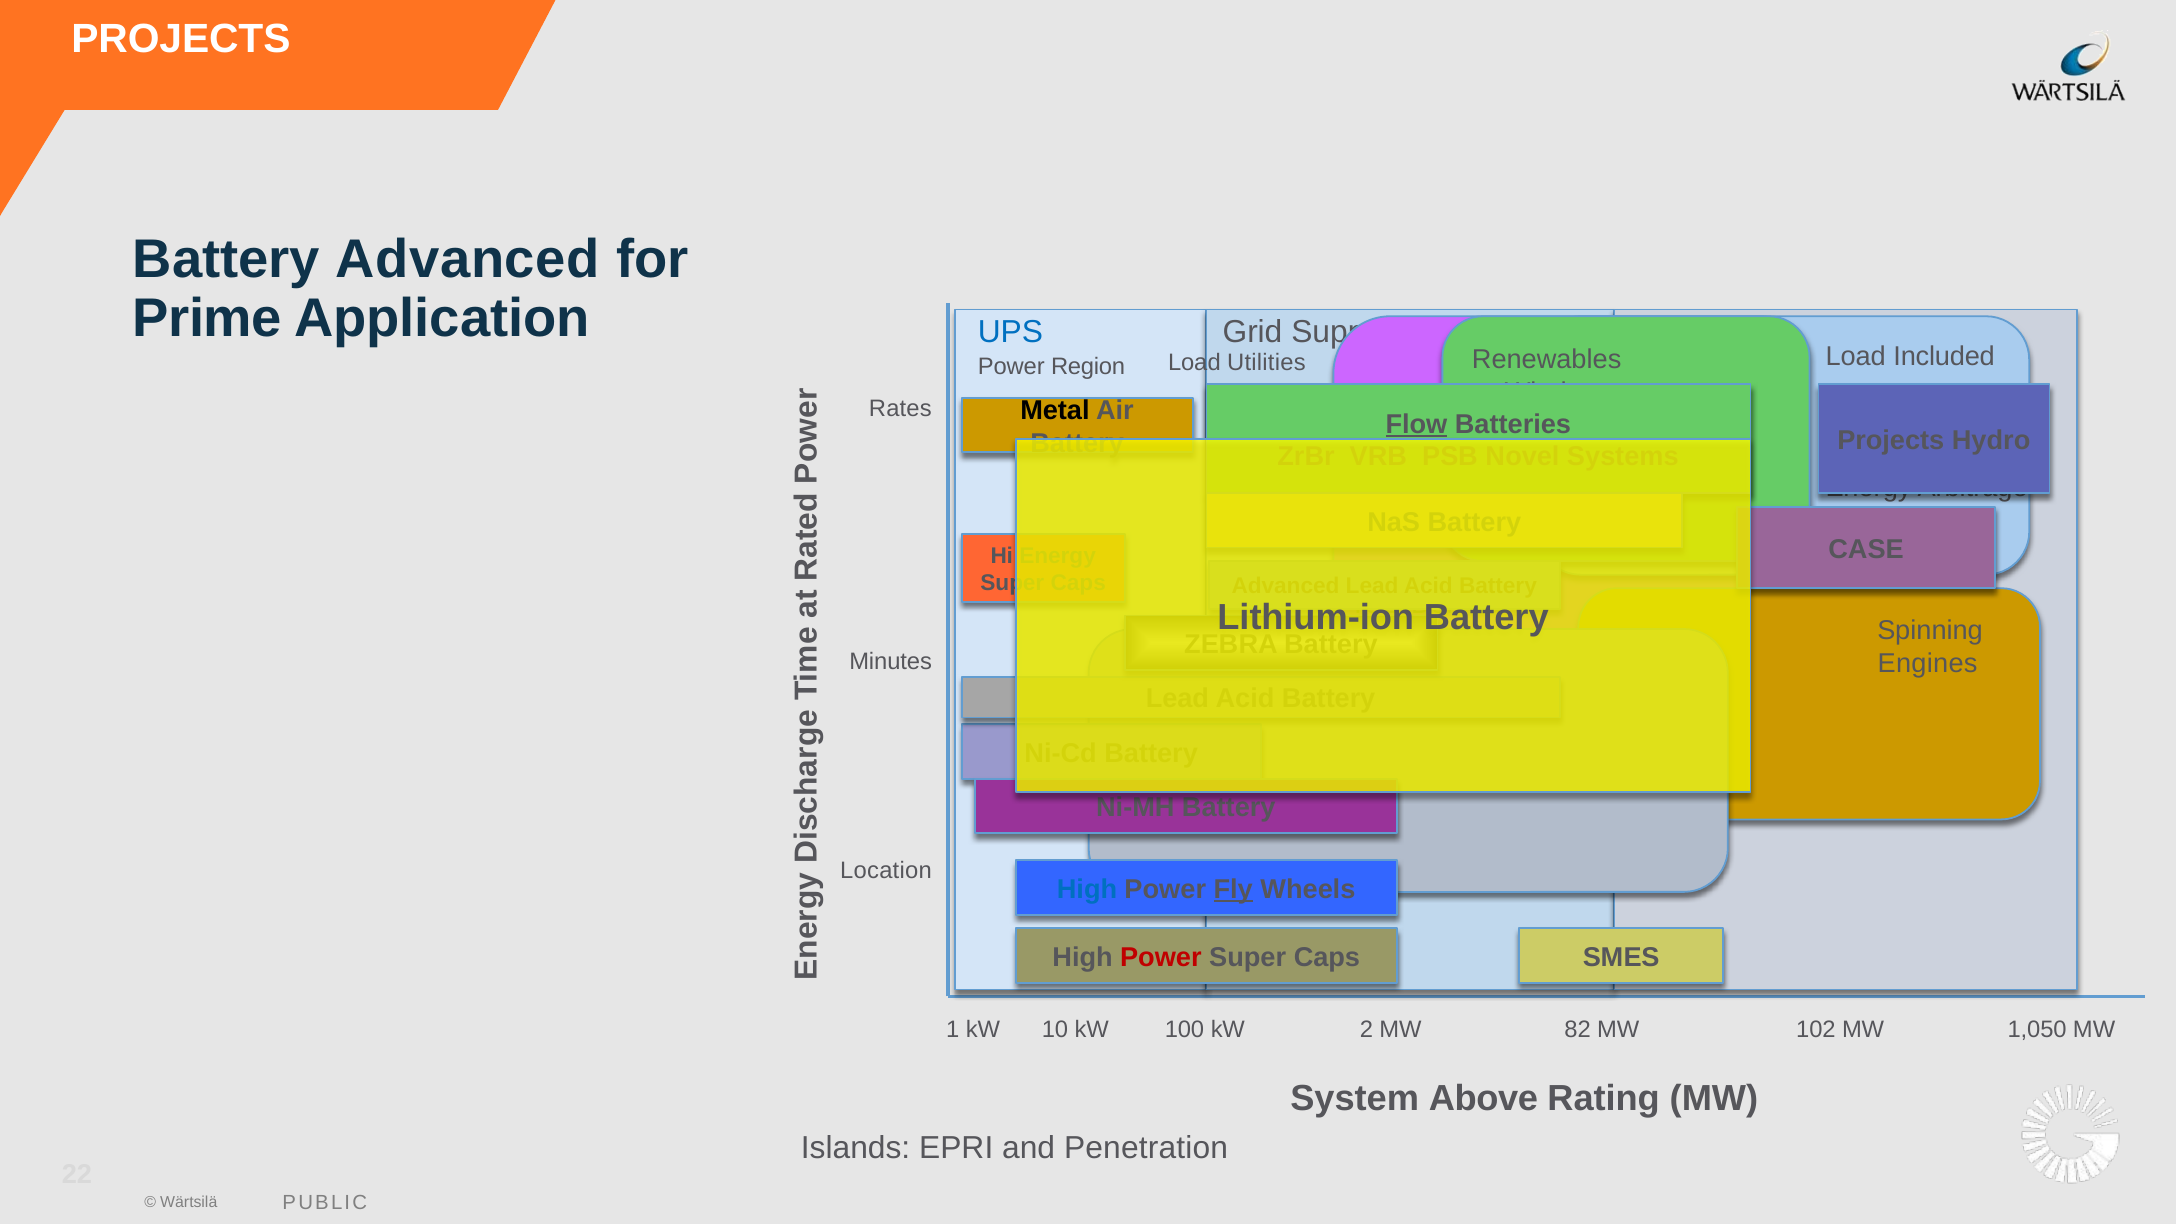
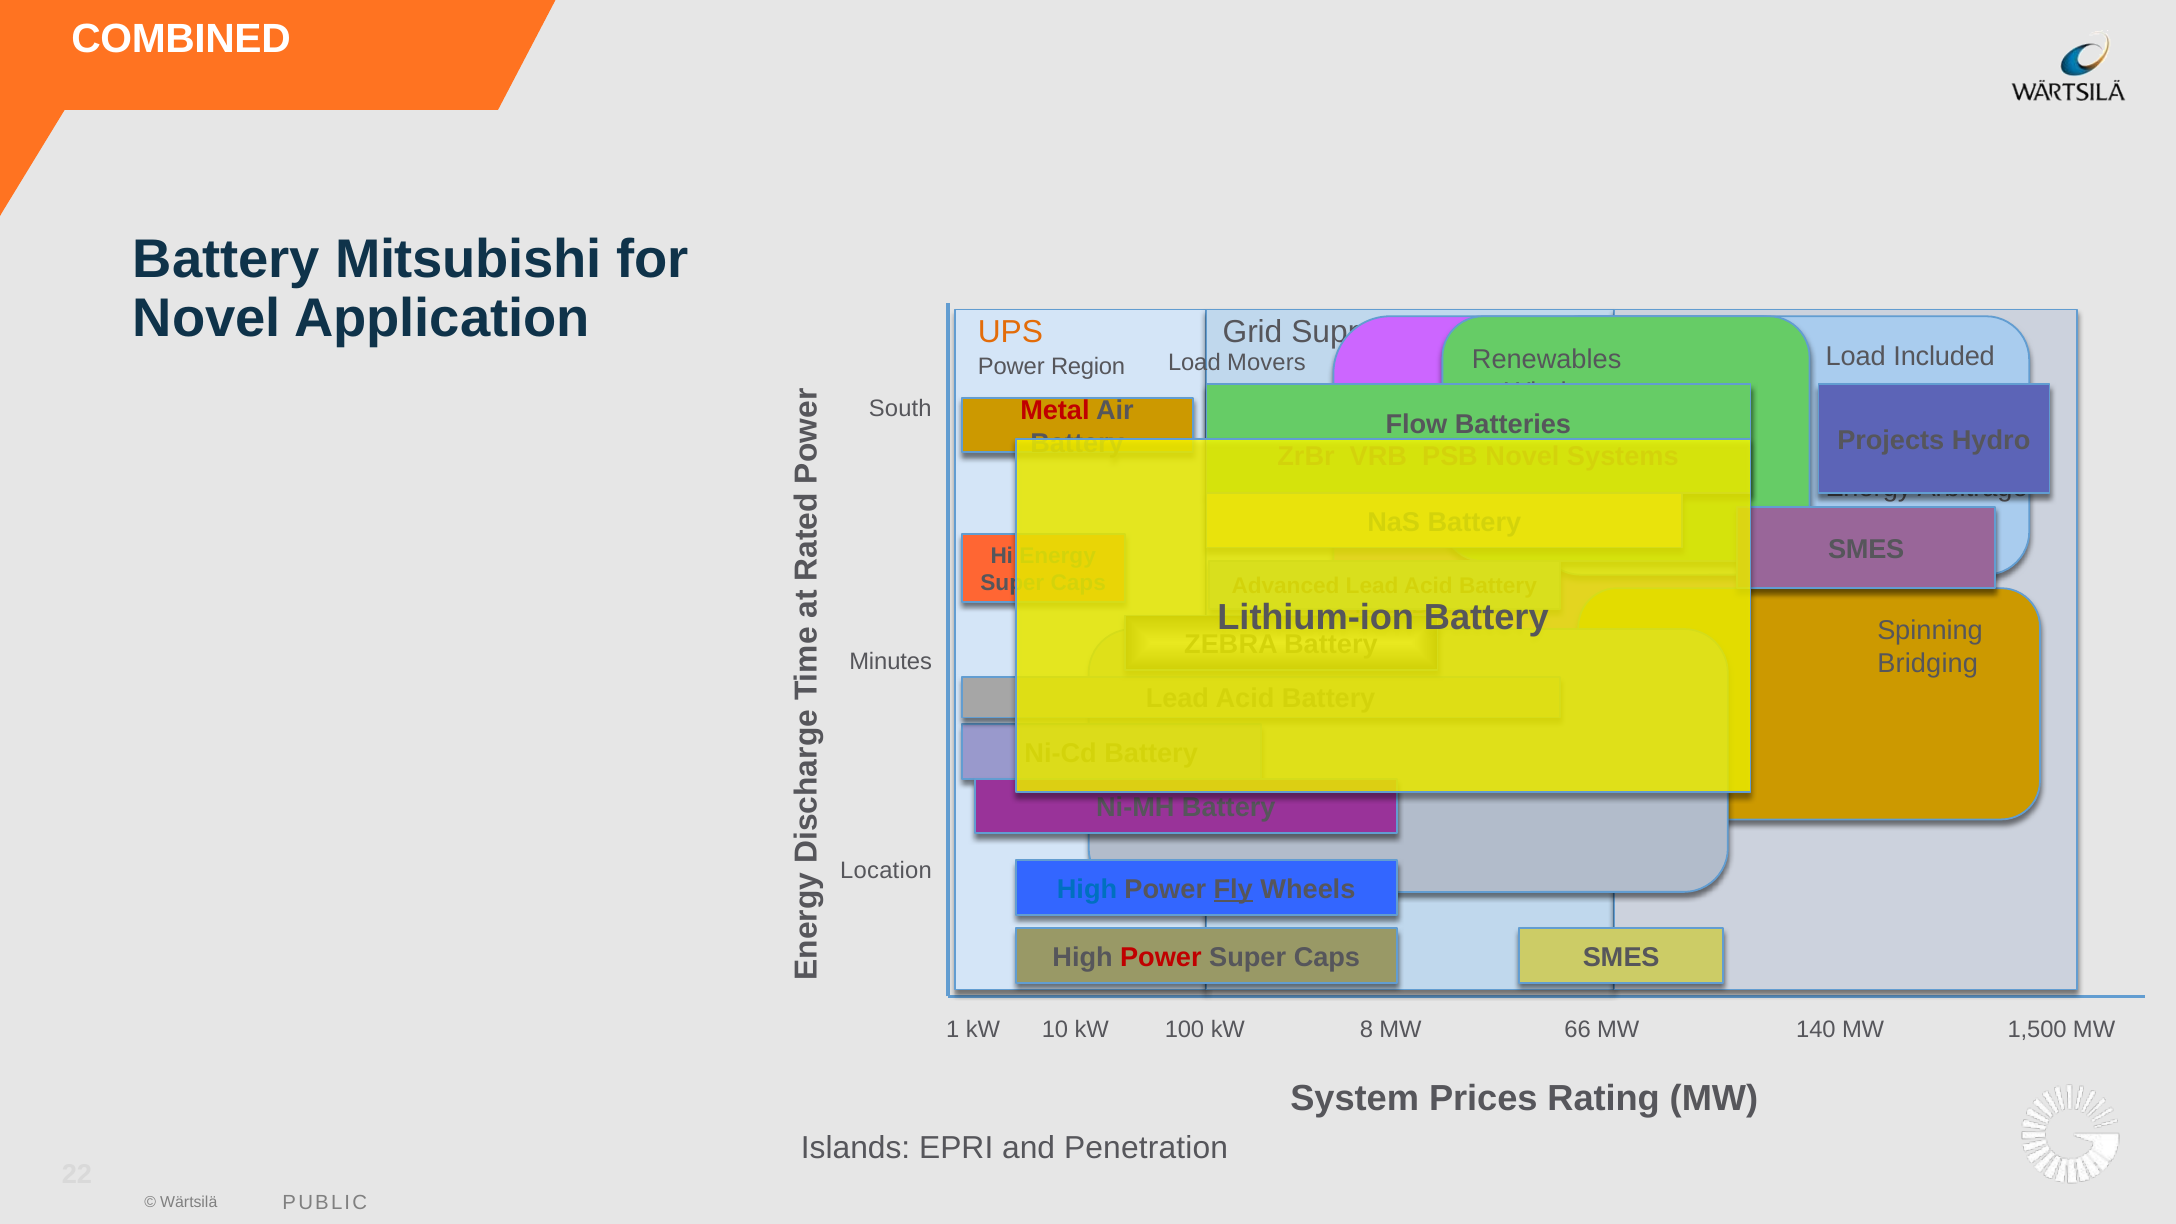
PROJECTS: PROJECTS -> COMBINED (181, 39)
Advanced: Advanced -> Mitsubishi (468, 260)
Prime: Prime -> Novel (207, 318)
UPS colour: blue -> orange (1010, 332)
Utilities: Utilities -> Movers (1266, 363)
Rates: Rates -> South (900, 408)
Metal colour: black -> red (1055, 411)
Flow underline: present -> none (1416, 424)
CASE: CASE -> SMES (1866, 549)
Engines: Engines -> Bridging (1928, 664)
2: 2 -> 8 (1366, 1029)
82: 82 -> 66 (1578, 1029)
102: 102 -> 140 (1816, 1029)
1,050: 1,050 -> 1,500 (2037, 1029)
Above: Above -> Prices (1483, 1099)
